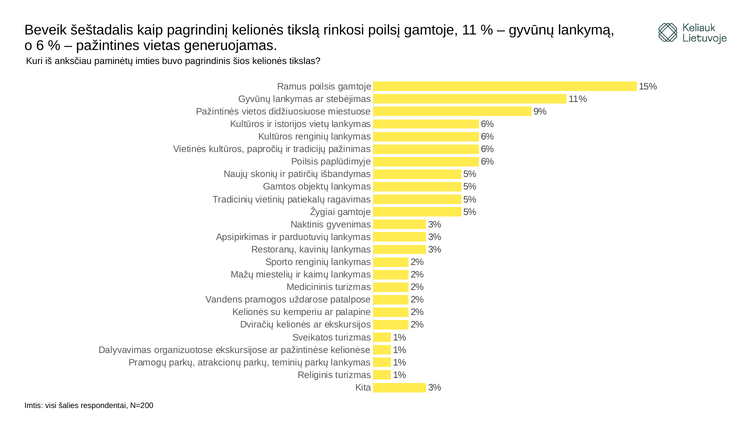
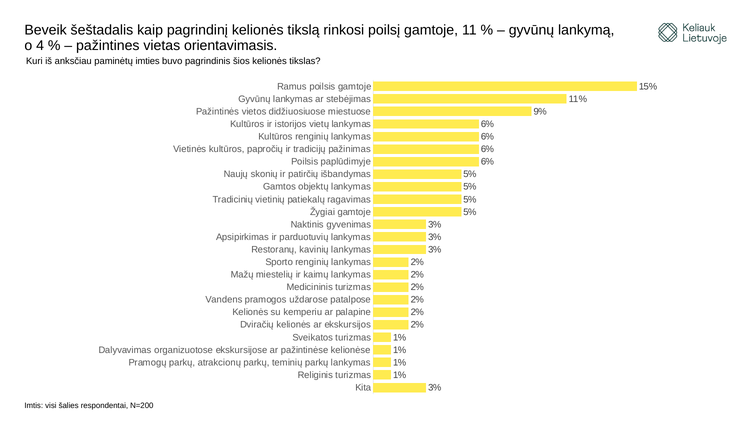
6: 6 -> 4 (40, 45)
generuojamas: generuojamas -> orientavimasis (231, 45)
